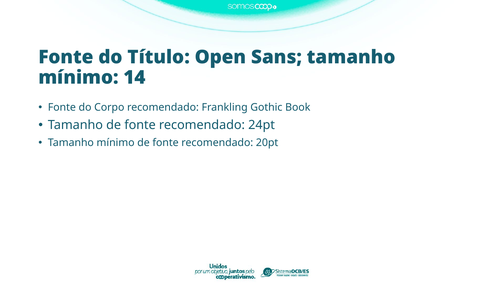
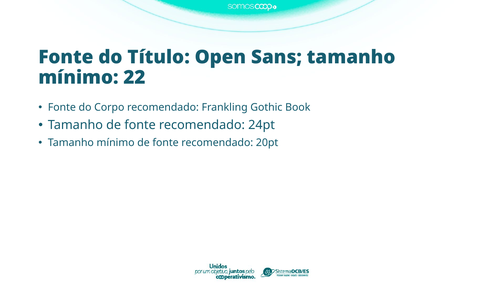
14: 14 -> 22 (135, 78)
